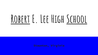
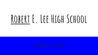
School underline: present -> none (77, 19)
